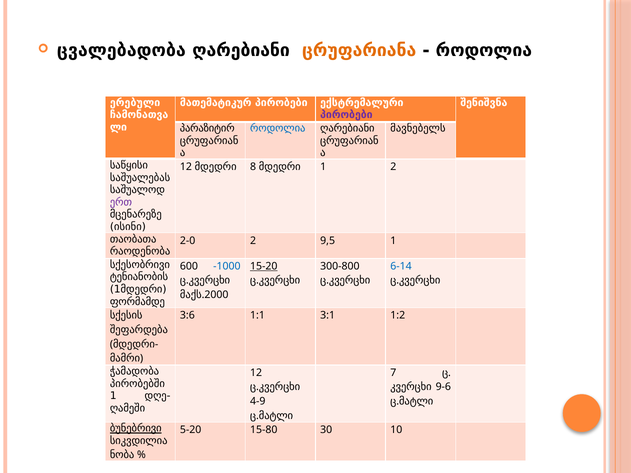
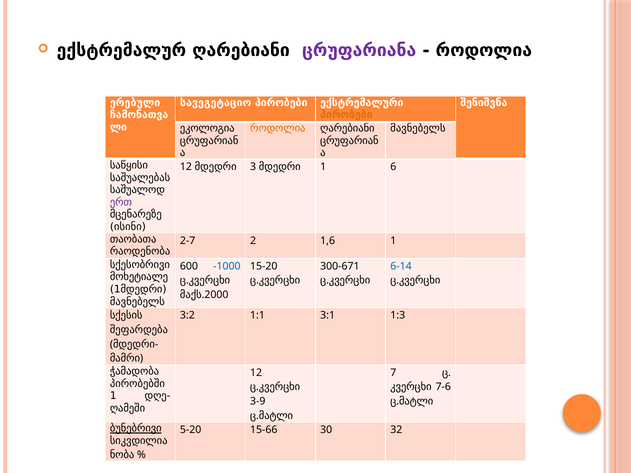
ცვალებადობა: ცვალებადობა -> ექსტრემალურ (121, 50)
ცრუფარიანა colour: orange -> purple (359, 50)
მათემატიკურ: მათემატიკურ -> სავეგეტაციო (216, 103)
პირობები colour: purple -> orange (346, 115)
პარაზიტირ: პარაზიტირ -> ეკოლოგია (207, 128)
როდოლია colour: blue -> orange (278, 128)
8: 8 -> 3 (253, 167)
1 2: 2 -> 6 (393, 167)
2-0: 2-0 -> 2-7 (188, 241)
9,5: 9,5 -> 1,6 (328, 241)
15-20 underline: present -> none (264, 266)
300-800: 300-800 -> 300-671 (340, 266)
ტენიანობის: ტენიანობის -> მოხეტიალე (139, 277)
ფორმამდე: ფორმამდე -> მავნებელს (137, 302)
3:6: 3:6 -> 3:2 (187, 316)
1:2: 1:2 -> 1:3 (398, 316)
9-6: 9-6 -> 7-6 (443, 387)
4-9: 4-9 -> 3-9 (258, 402)
15-80: 15-80 -> 15-66 (264, 430)
10: 10 -> 32 (396, 430)
